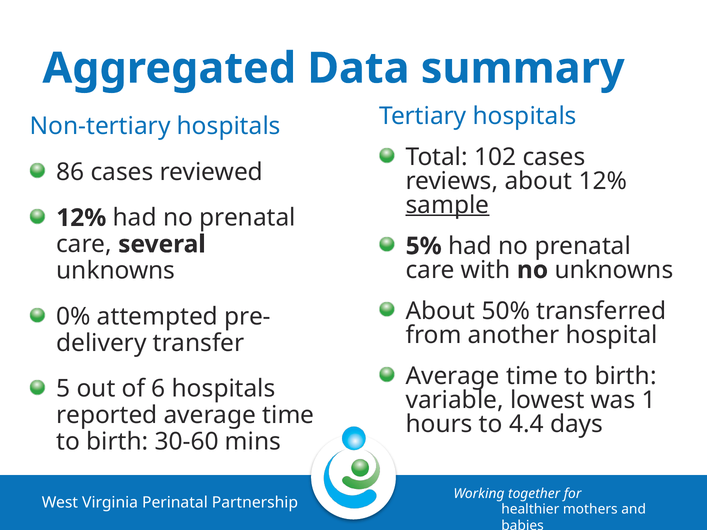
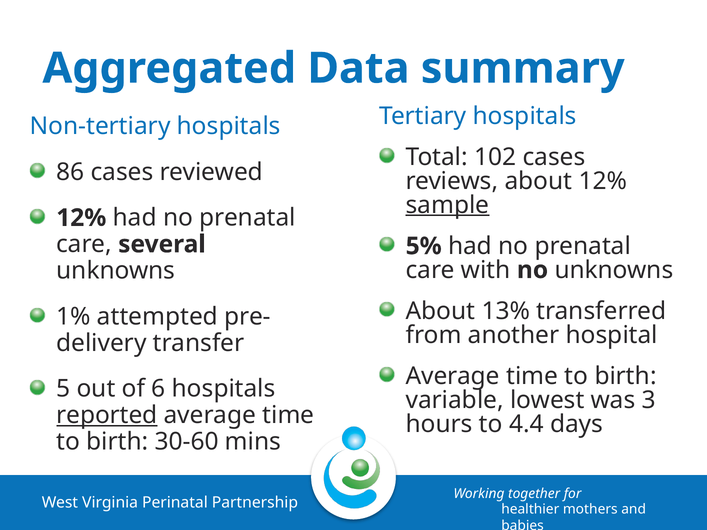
50%: 50% -> 13% (506, 311)
0%: 0% -> 1% (73, 317)
1: 1 -> 3 (649, 400)
reported underline: none -> present (107, 416)
